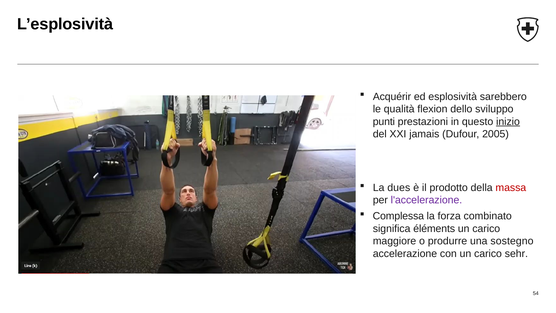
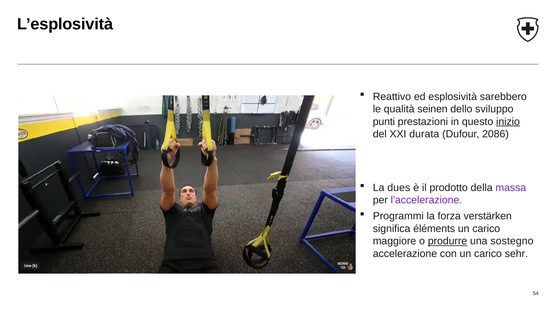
Acquérir: Acquérir -> Reattivo (392, 97)
flexion: flexion -> seinen (432, 109)
jamais: jamais -> durata (424, 134)
2005: 2005 -> 2086 (496, 134)
massa colour: red -> purple (511, 187)
Complessa: Complessa -> Programmi (398, 216)
combinato: combinato -> verstärken (488, 216)
produrre underline: none -> present (448, 241)
